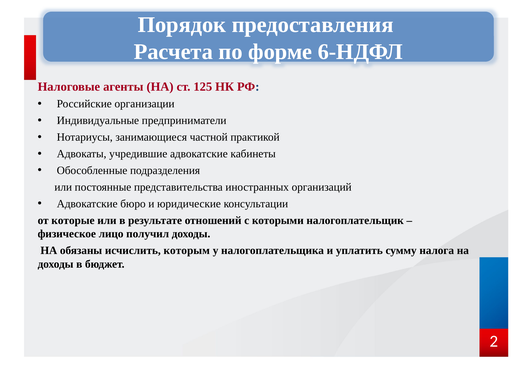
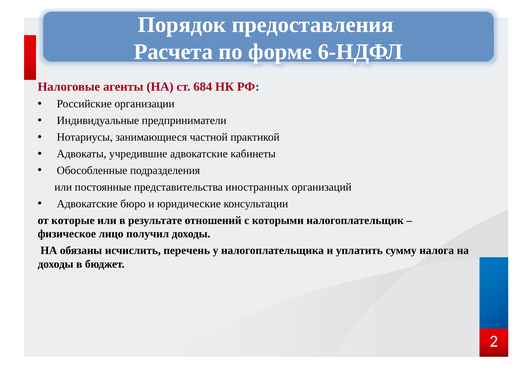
125: 125 -> 684 (203, 87)
которым: которым -> перечень (187, 250)
